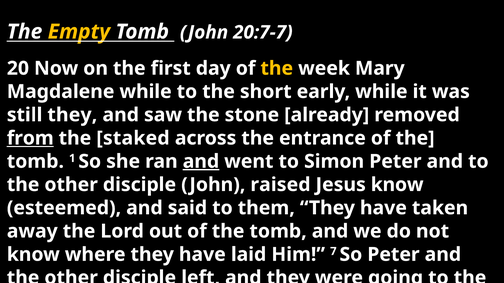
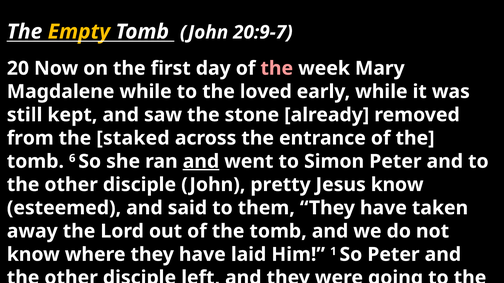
20:7-7: 20:7-7 -> 20:9-7 (263, 32)
the colour: yellow -> pink (277, 68)
short: short -> loved (266, 92)
still they: they -> kept (72, 115)
from underline: present -> none (30, 138)
1: 1 -> 6 (72, 159)
raised: raised -> pretty (281, 185)
7: 7 -> 1 (333, 252)
